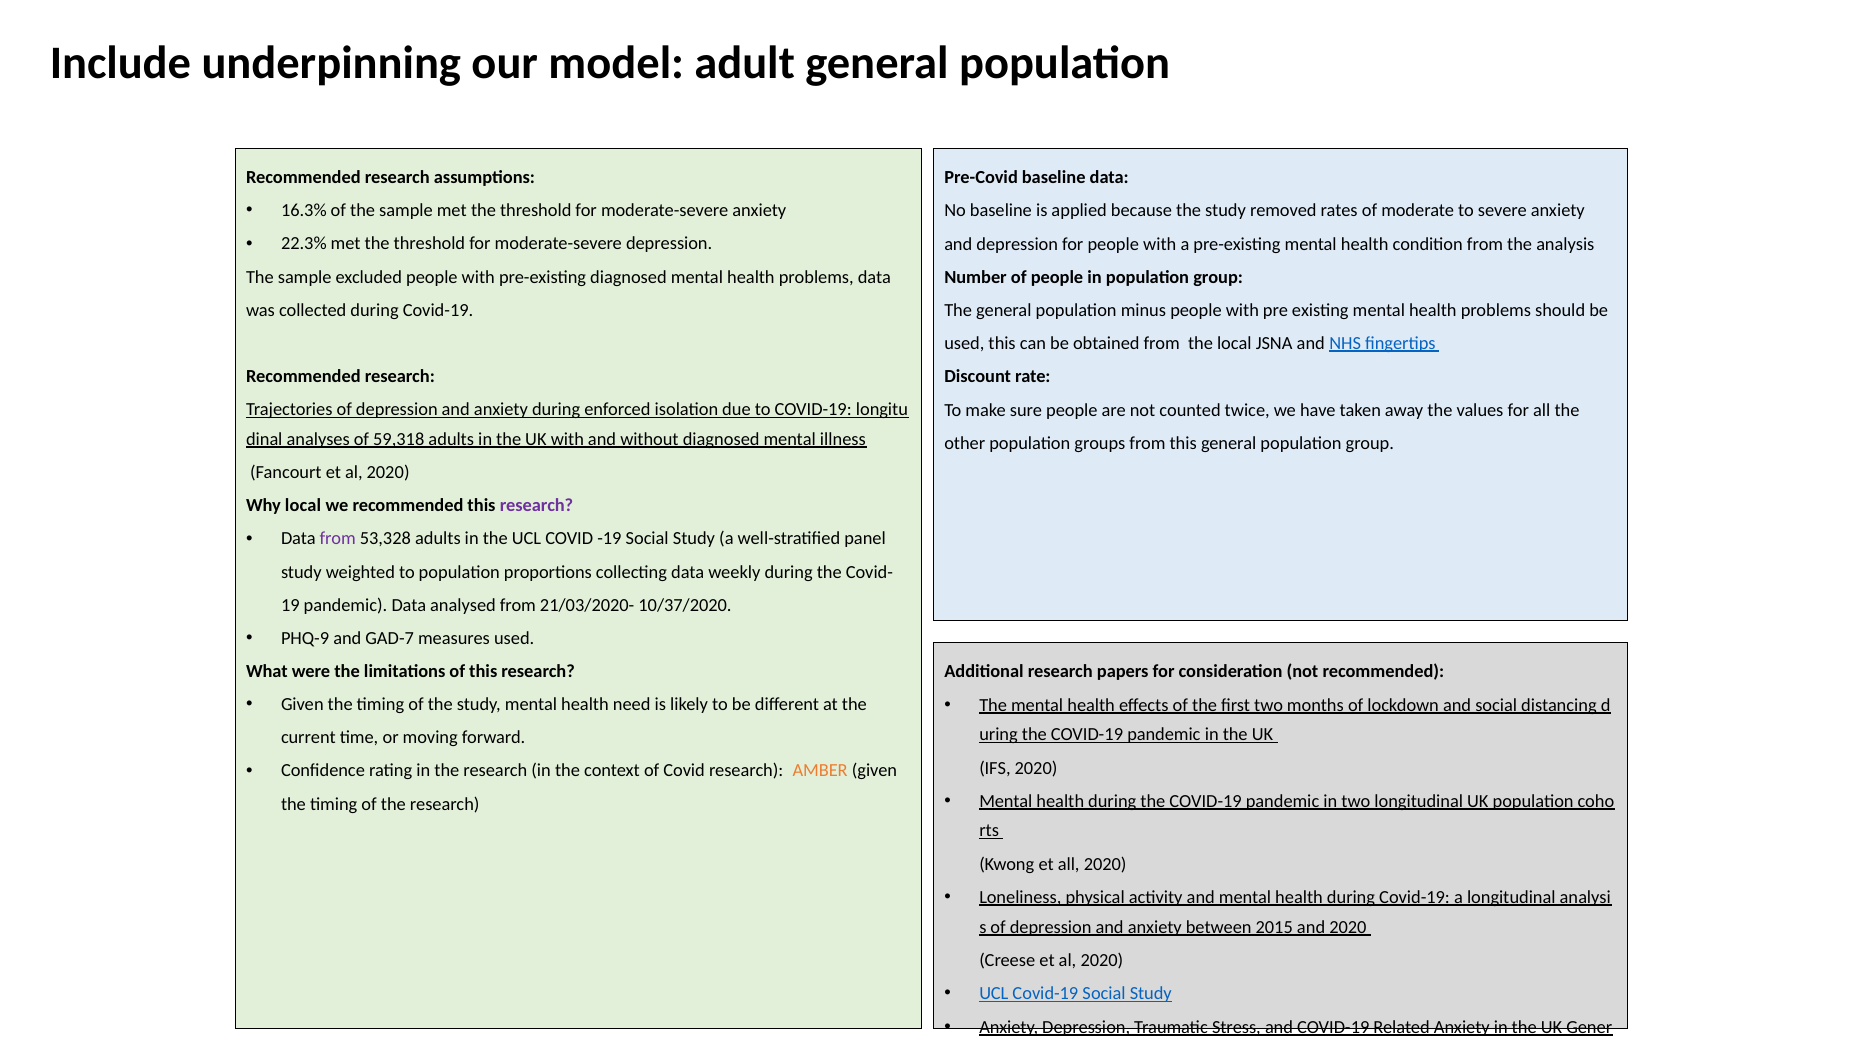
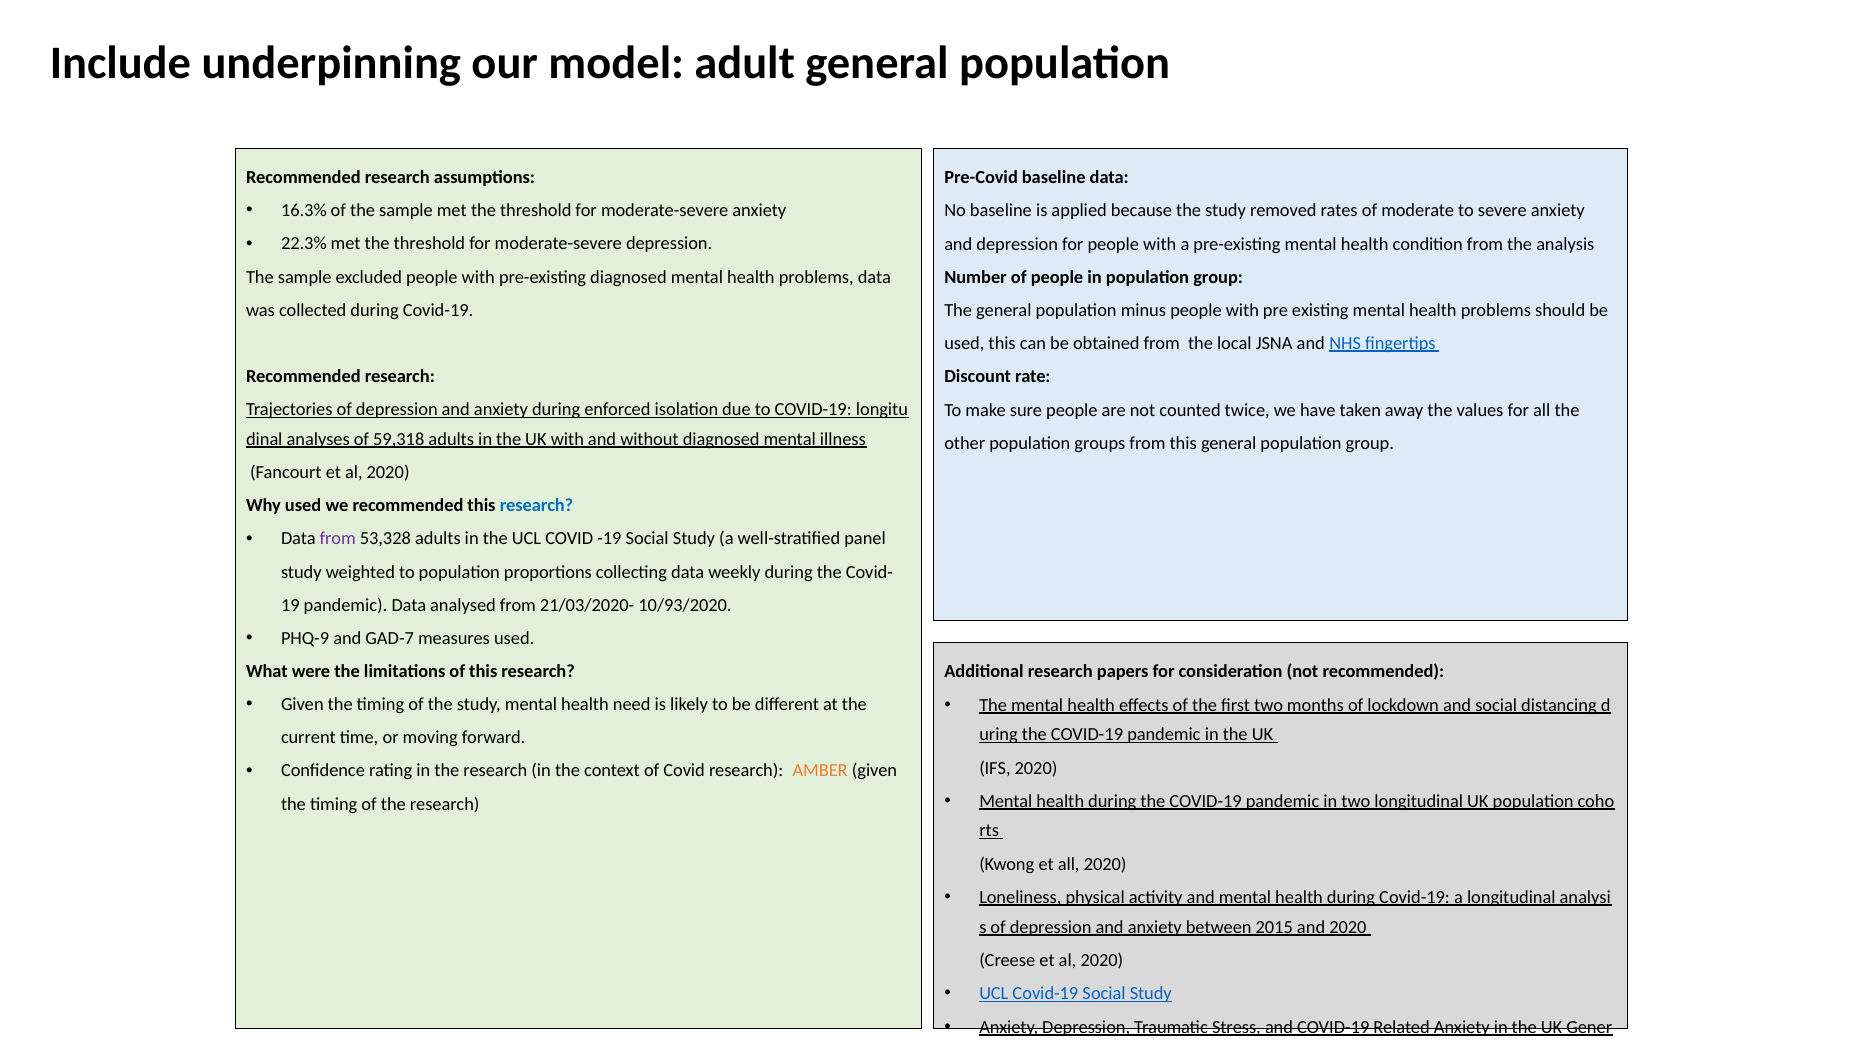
Why local: local -> used (303, 506)
research colour: purple -> blue (536, 506)
10/37/2020: 10/37/2020 -> 10/93/2020 (685, 605)
